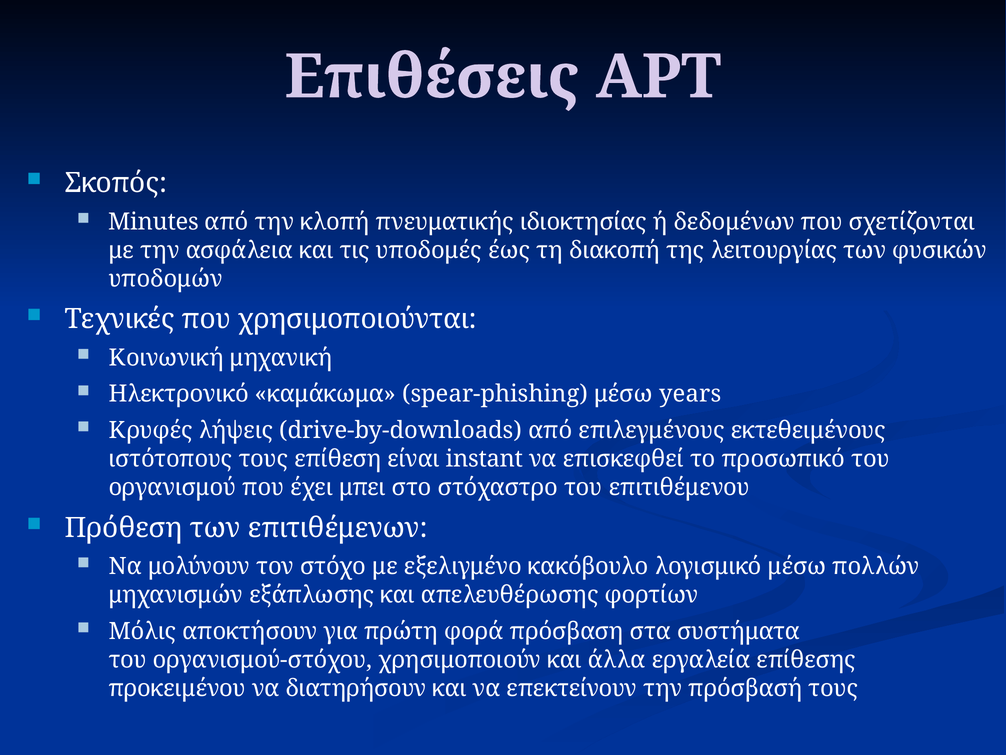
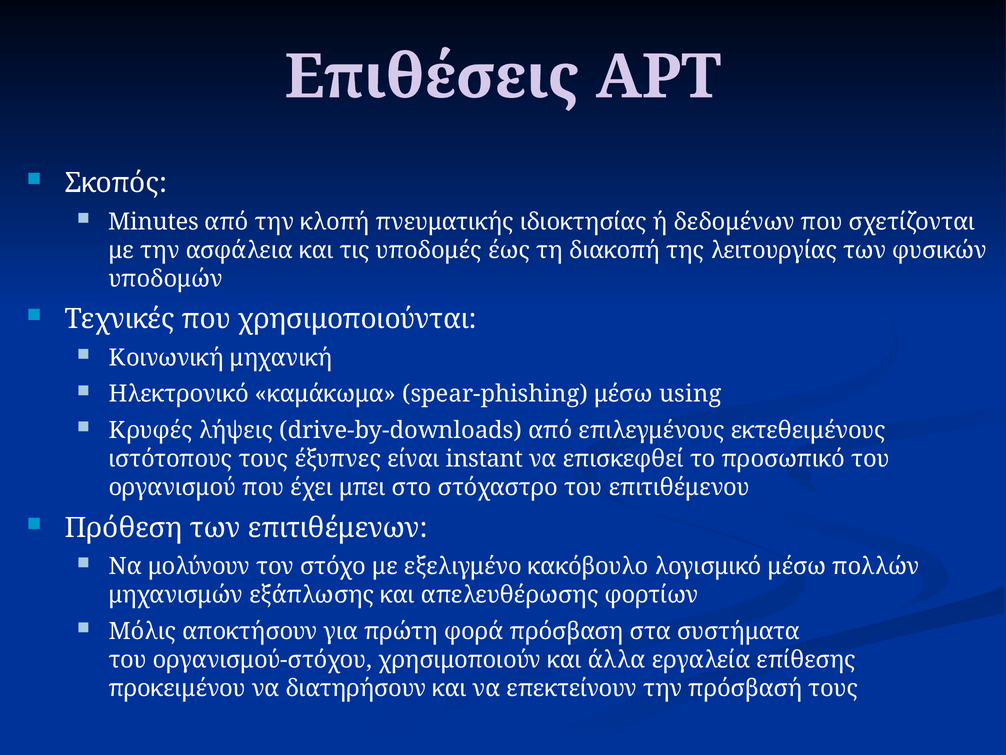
years: years -> using (690, 394)
επίθεση: επίθεση -> έξυπνες (338, 459)
